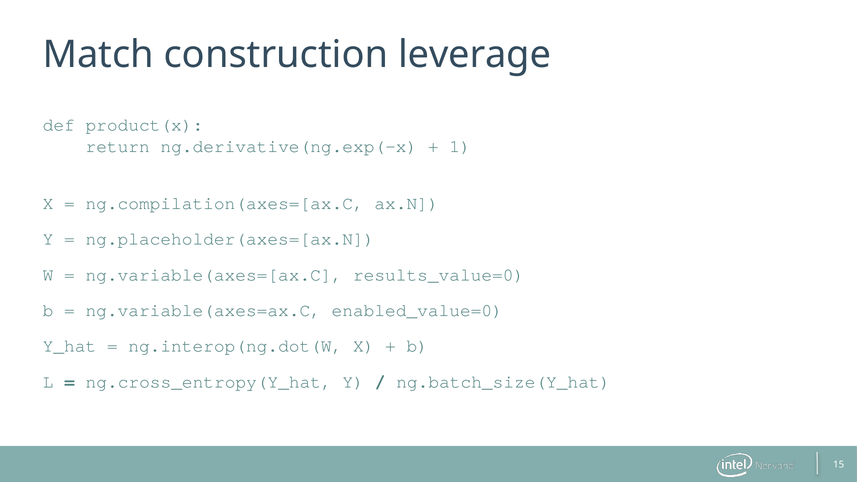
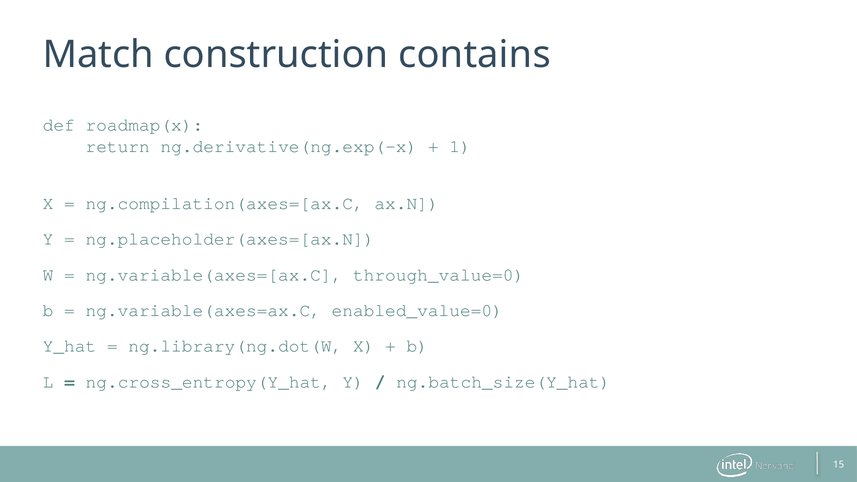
leverage: leverage -> contains (475, 55)
product(x: product(x -> roadmap(x (144, 125)
results_value=0: results_value=0 -> through_value=0 (439, 275)
ng.interop(ng.dot(W: ng.interop(ng.dot(W -> ng.library(ng.dot(W (235, 346)
